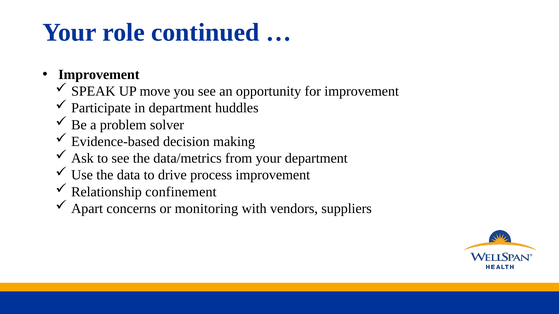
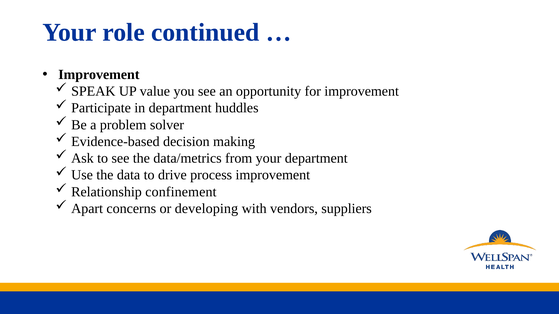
move: move -> value (155, 91)
monitoring: monitoring -> developing (206, 209)
